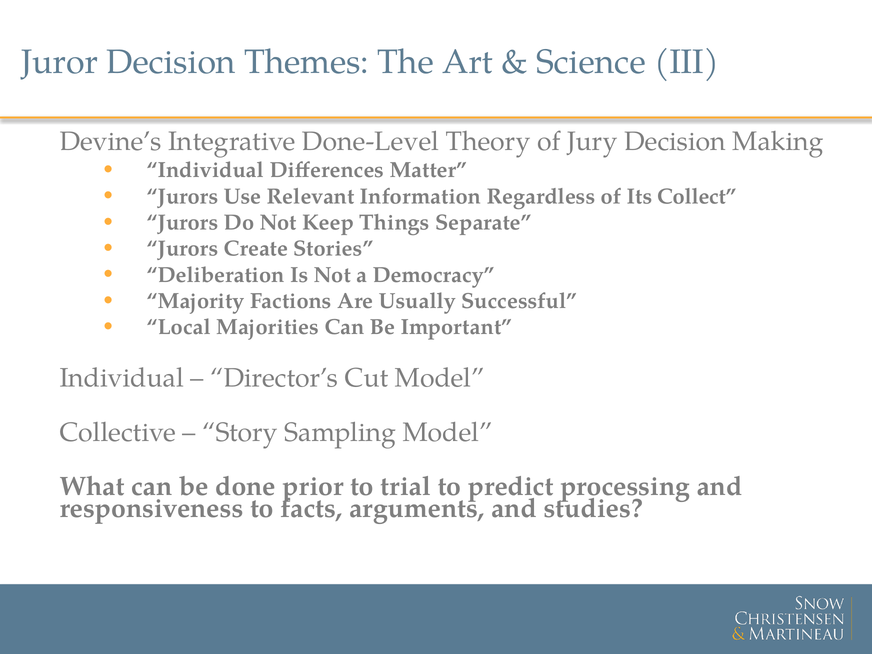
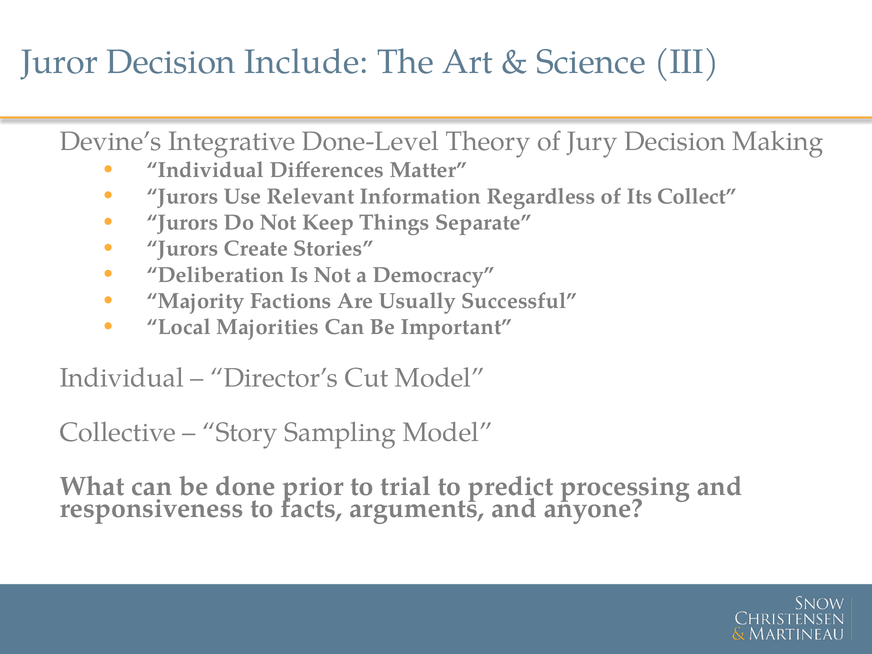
Themes: Themes -> Include (306, 62)
studies: studies -> anyone (593, 508)
